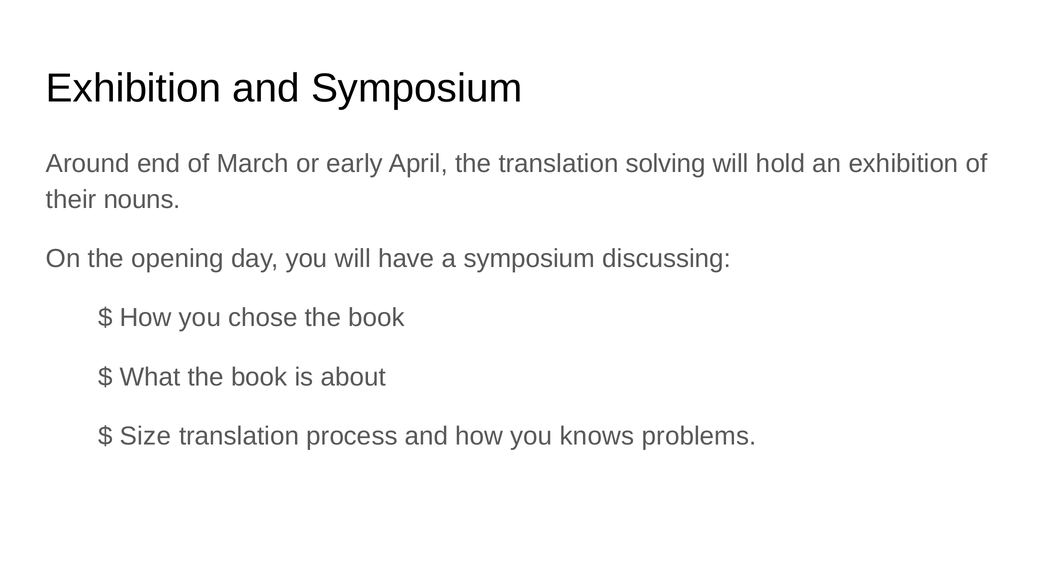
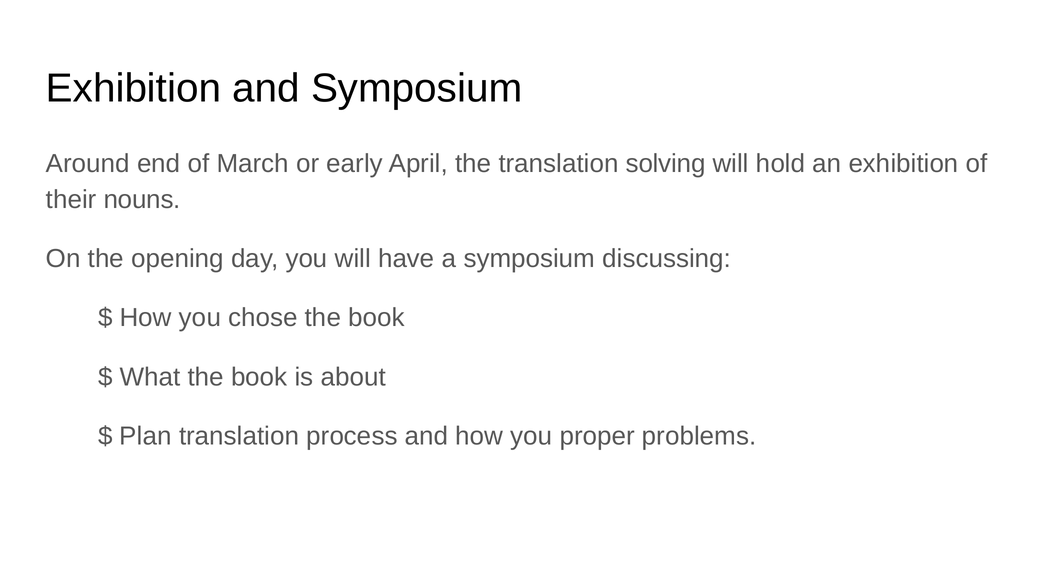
Size: Size -> Plan (145, 436)
knows: knows -> proper (597, 436)
